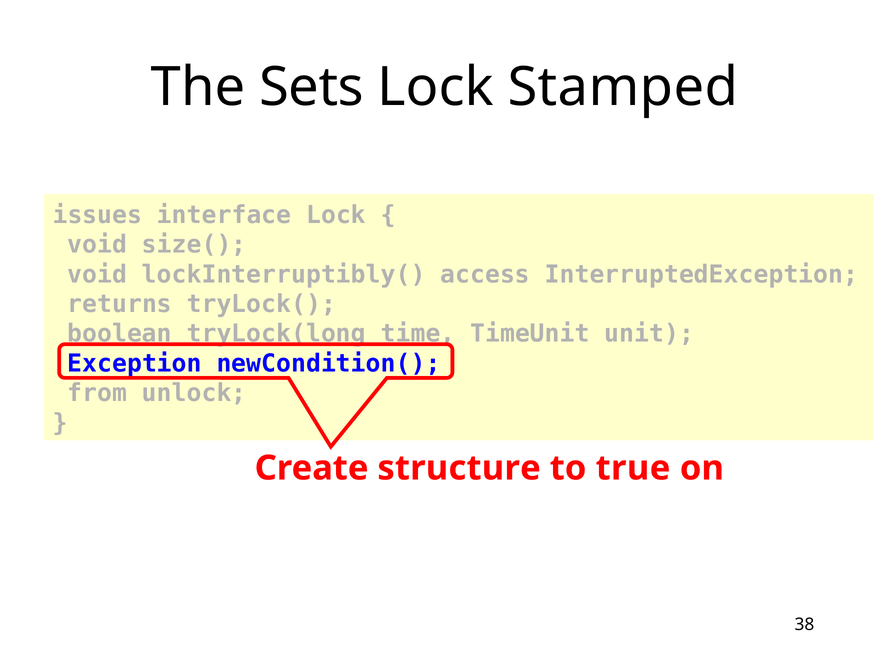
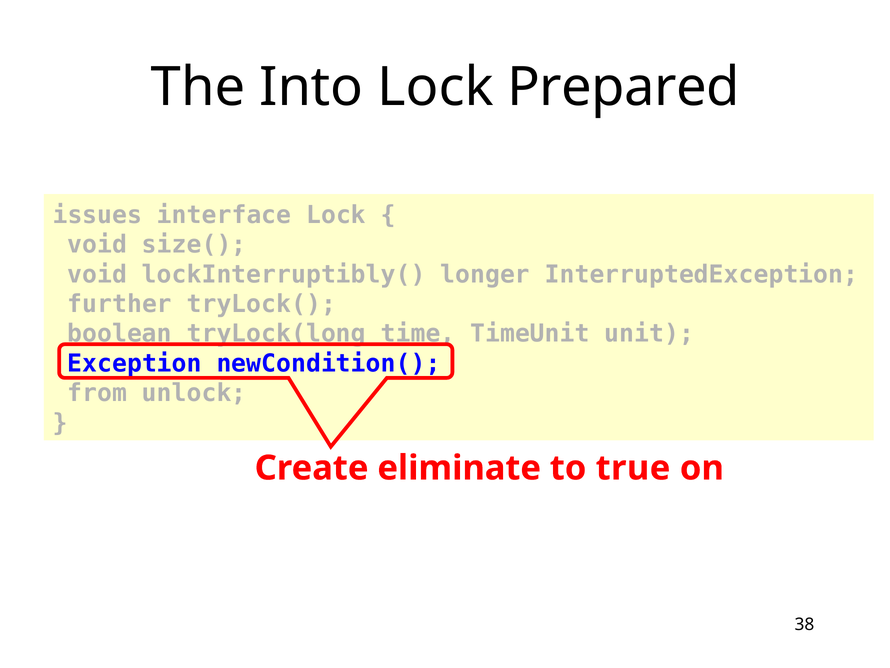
Sets: Sets -> Into (311, 87)
Stamped: Stamped -> Prepared (623, 87)
access: access -> longer (485, 274)
returns: returns -> further (120, 304)
structure: structure -> eliminate (459, 468)
